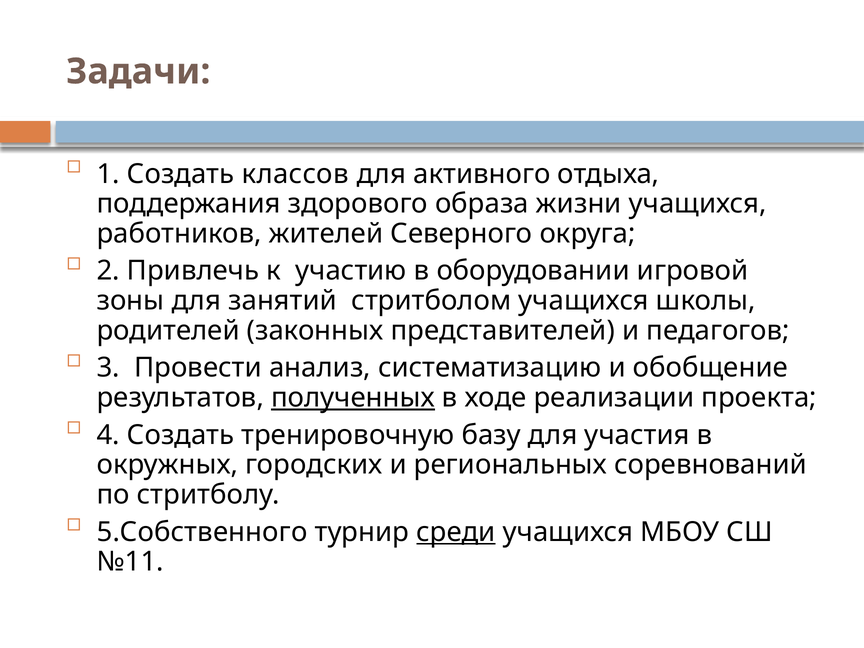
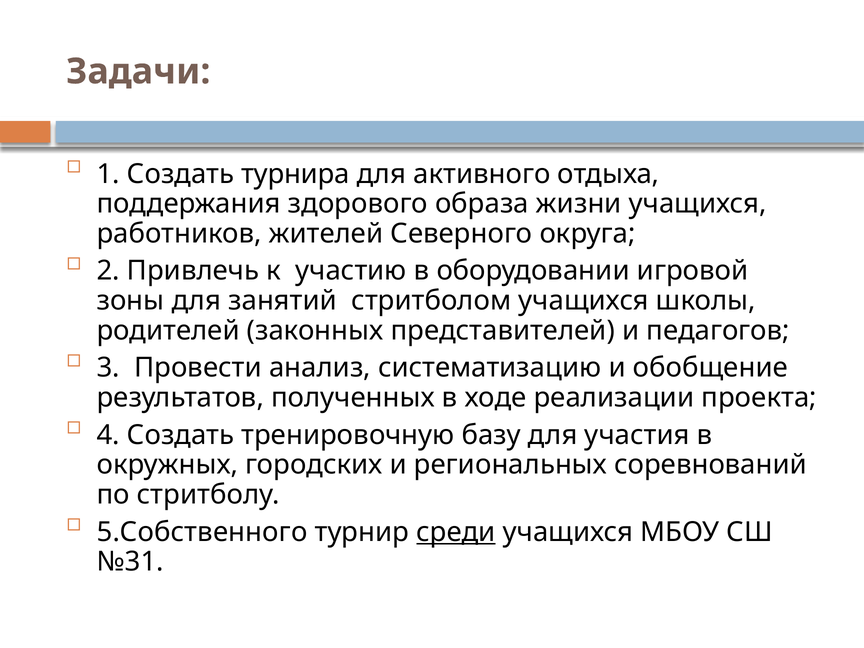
классов: классов -> турнира (295, 174)
полученных underline: present -> none (353, 398)
№11: №11 -> №31 (130, 562)
